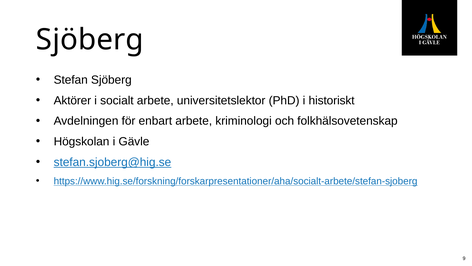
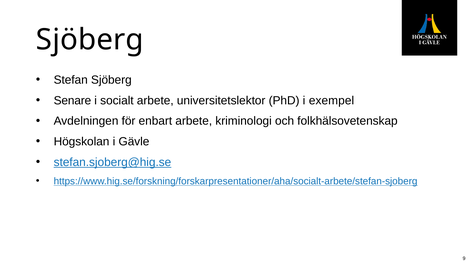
Aktörer: Aktörer -> Senare (72, 100)
historiskt: historiskt -> exempel (332, 100)
